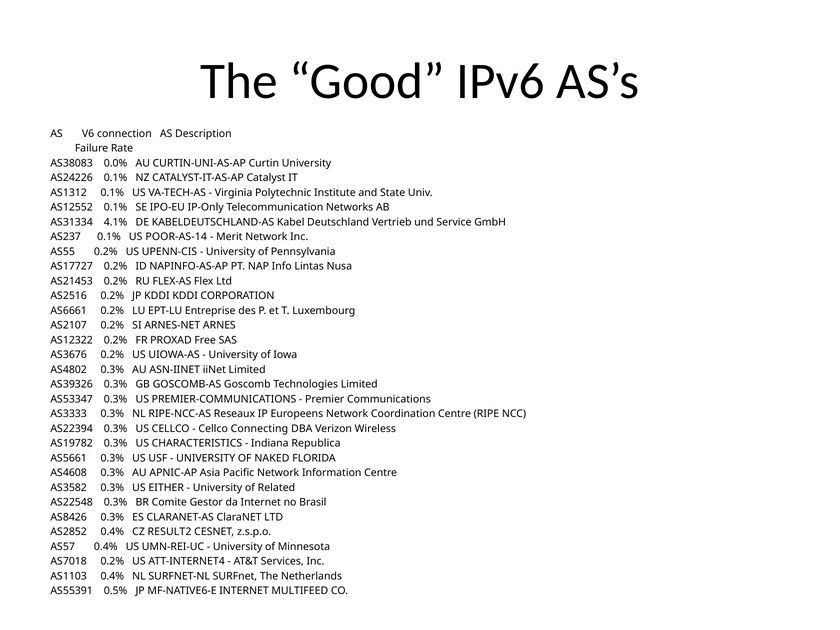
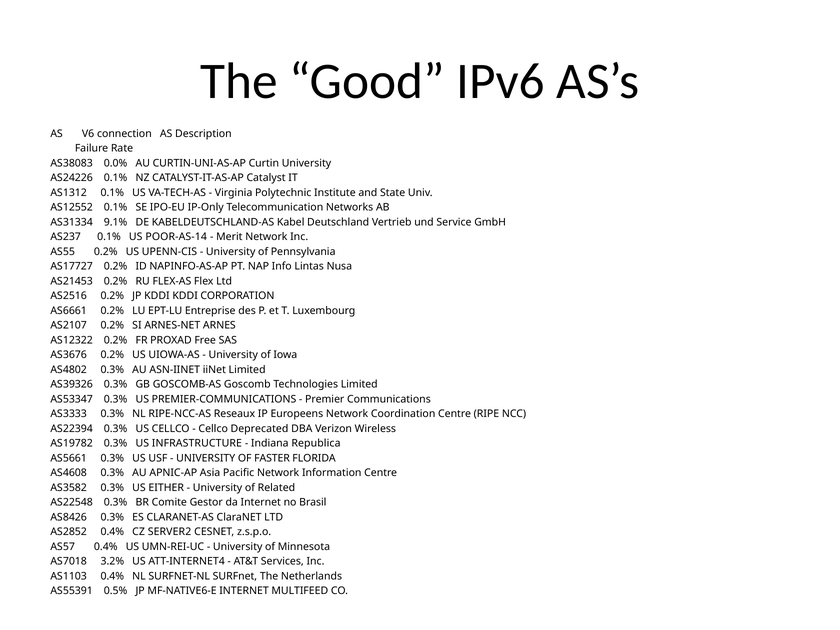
4.1%: 4.1% -> 9.1% (116, 222)
Connecting: Connecting -> Deprecated (259, 429)
CHARACTERISTICS: CHARACTERISTICS -> INFRASTRUCTURE (197, 443)
NAKED: NAKED -> FASTER (272, 458)
RESULT2: RESULT2 -> SERVER2 (170, 532)
AS7018 0.2%: 0.2% -> 3.2% (112, 561)
